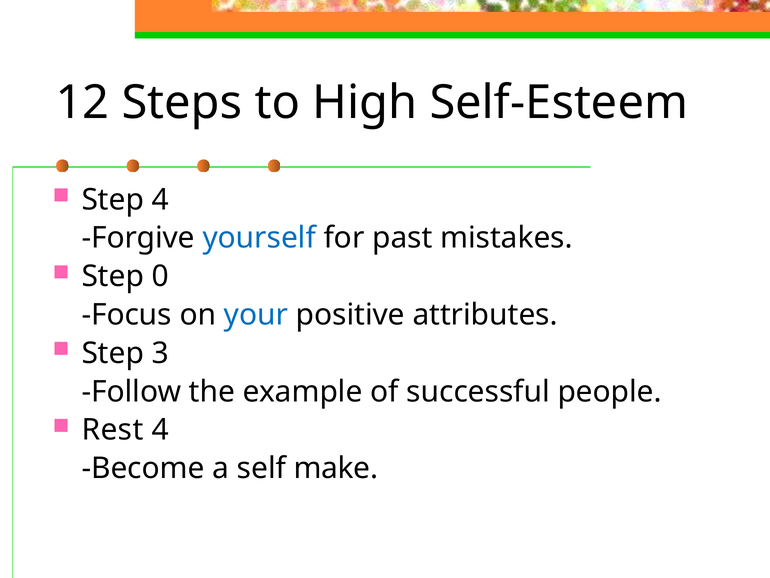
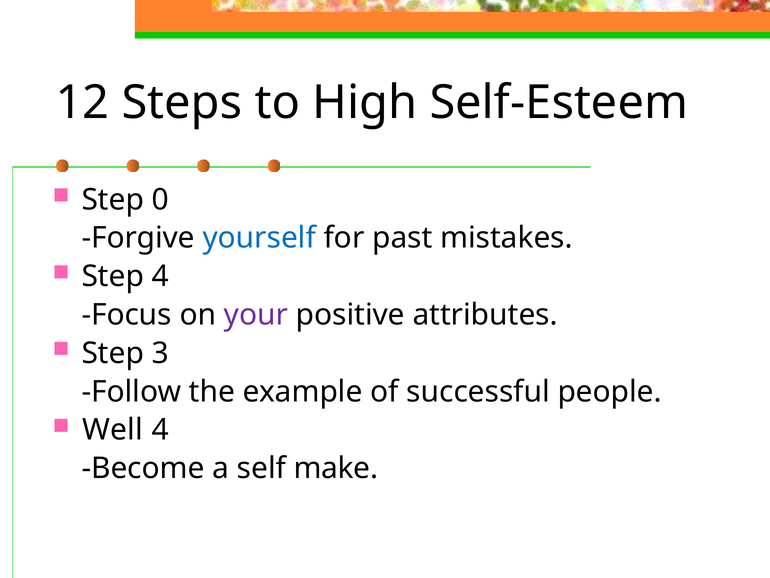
Step 4: 4 -> 0 (160, 200)
Step 0: 0 -> 4 (160, 276)
your colour: blue -> purple (256, 315)
Rest: Rest -> Well (113, 430)
